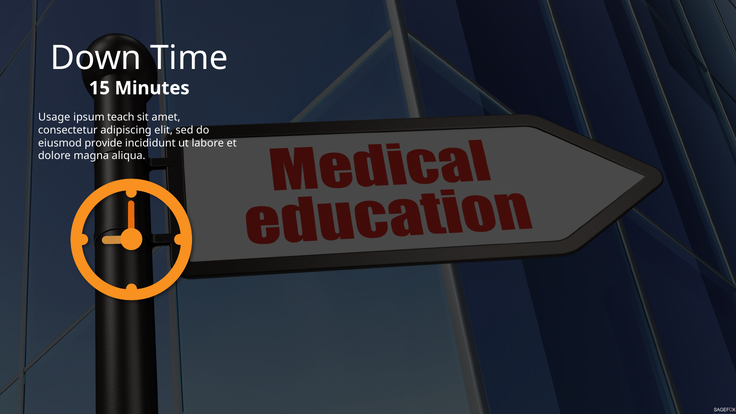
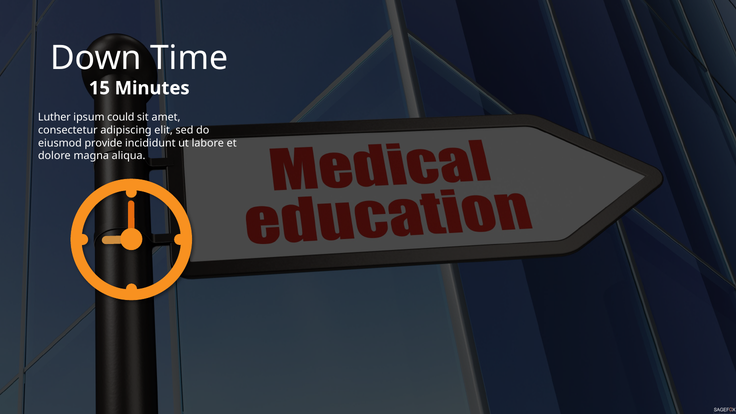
Usage: Usage -> Luther (54, 117)
teach: teach -> could (121, 117)
